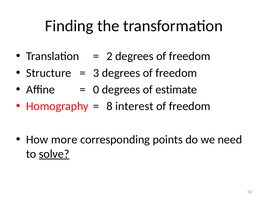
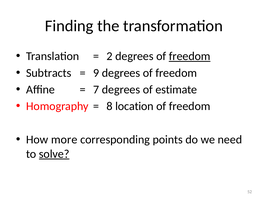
freedom underline: none -> present (190, 56)
Structure: Structure -> Subtracts (49, 73)
3: 3 -> 9 (96, 73)
0: 0 -> 7 (96, 90)
interest: interest -> location (134, 106)
